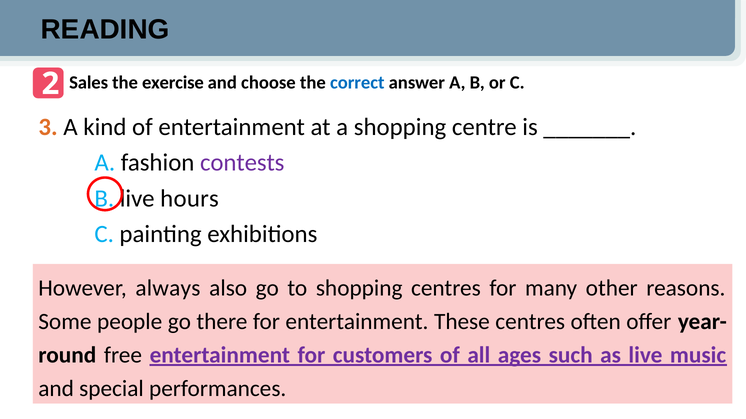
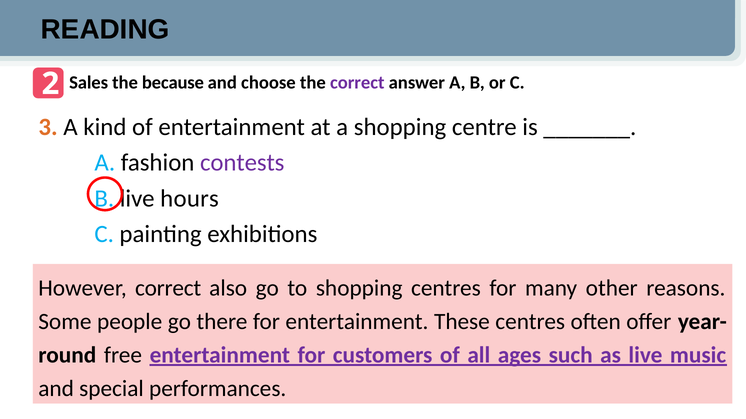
exercise: exercise -> because (173, 83)
correct colour: blue -> purple (357, 83)
However always: always -> correct (168, 288)
